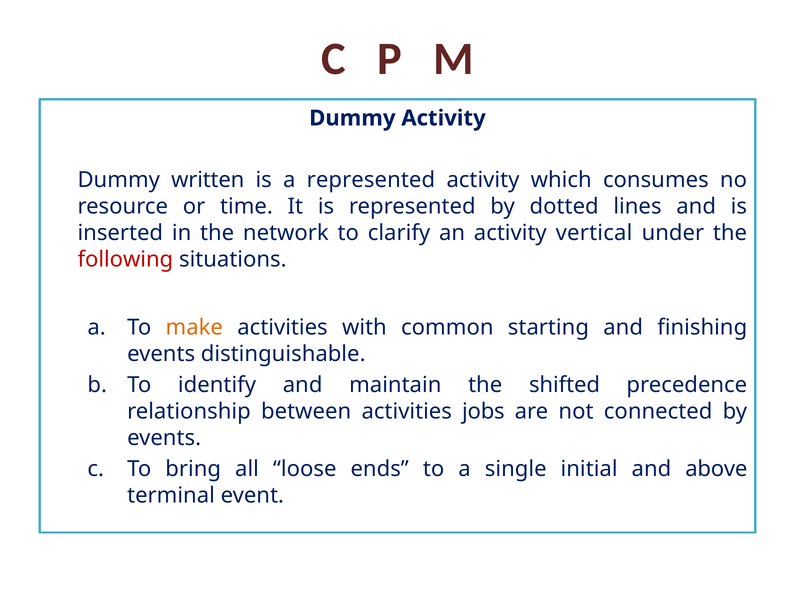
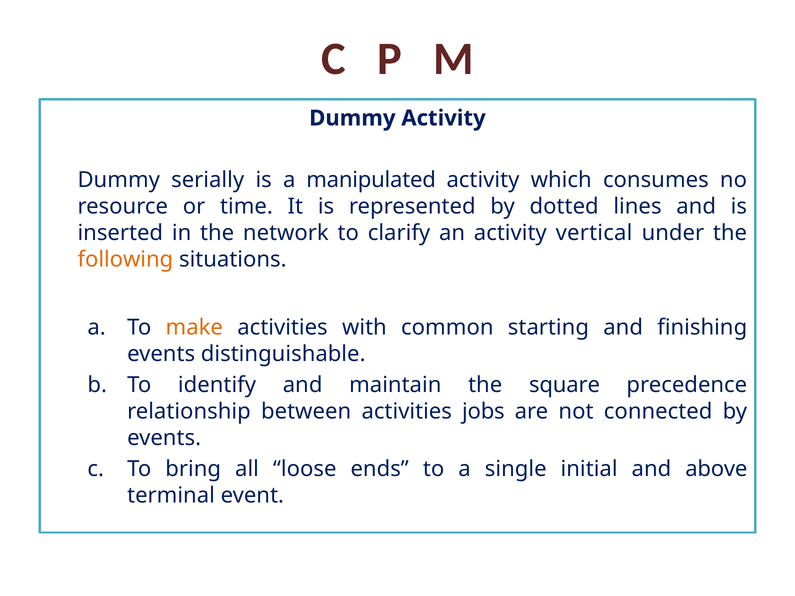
written: written -> serially (208, 180)
a represented: represented -> manipulated (371, 180)
following colour: red -> orange (125, 260)
shifted: shifted -> square (565, 385)
